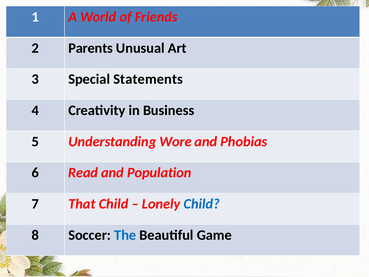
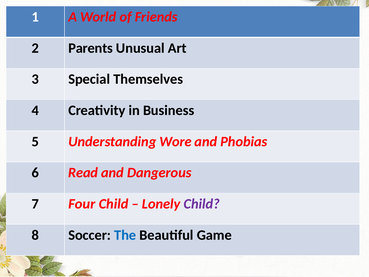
Statements: Statements -> Themselves (148, 79)
Population: Population -> Dangerous (159, 173)
That: That -> Four (82, 204)
Child colour: blue -> purple (202, 204)
